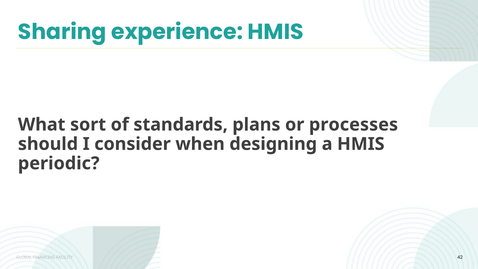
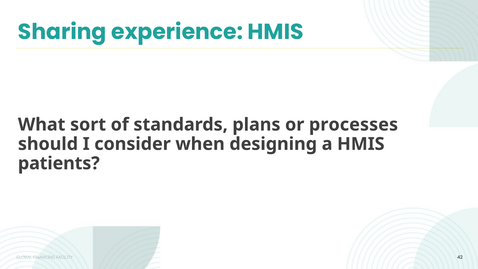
periodic: periodic -> patients (59, 163)
